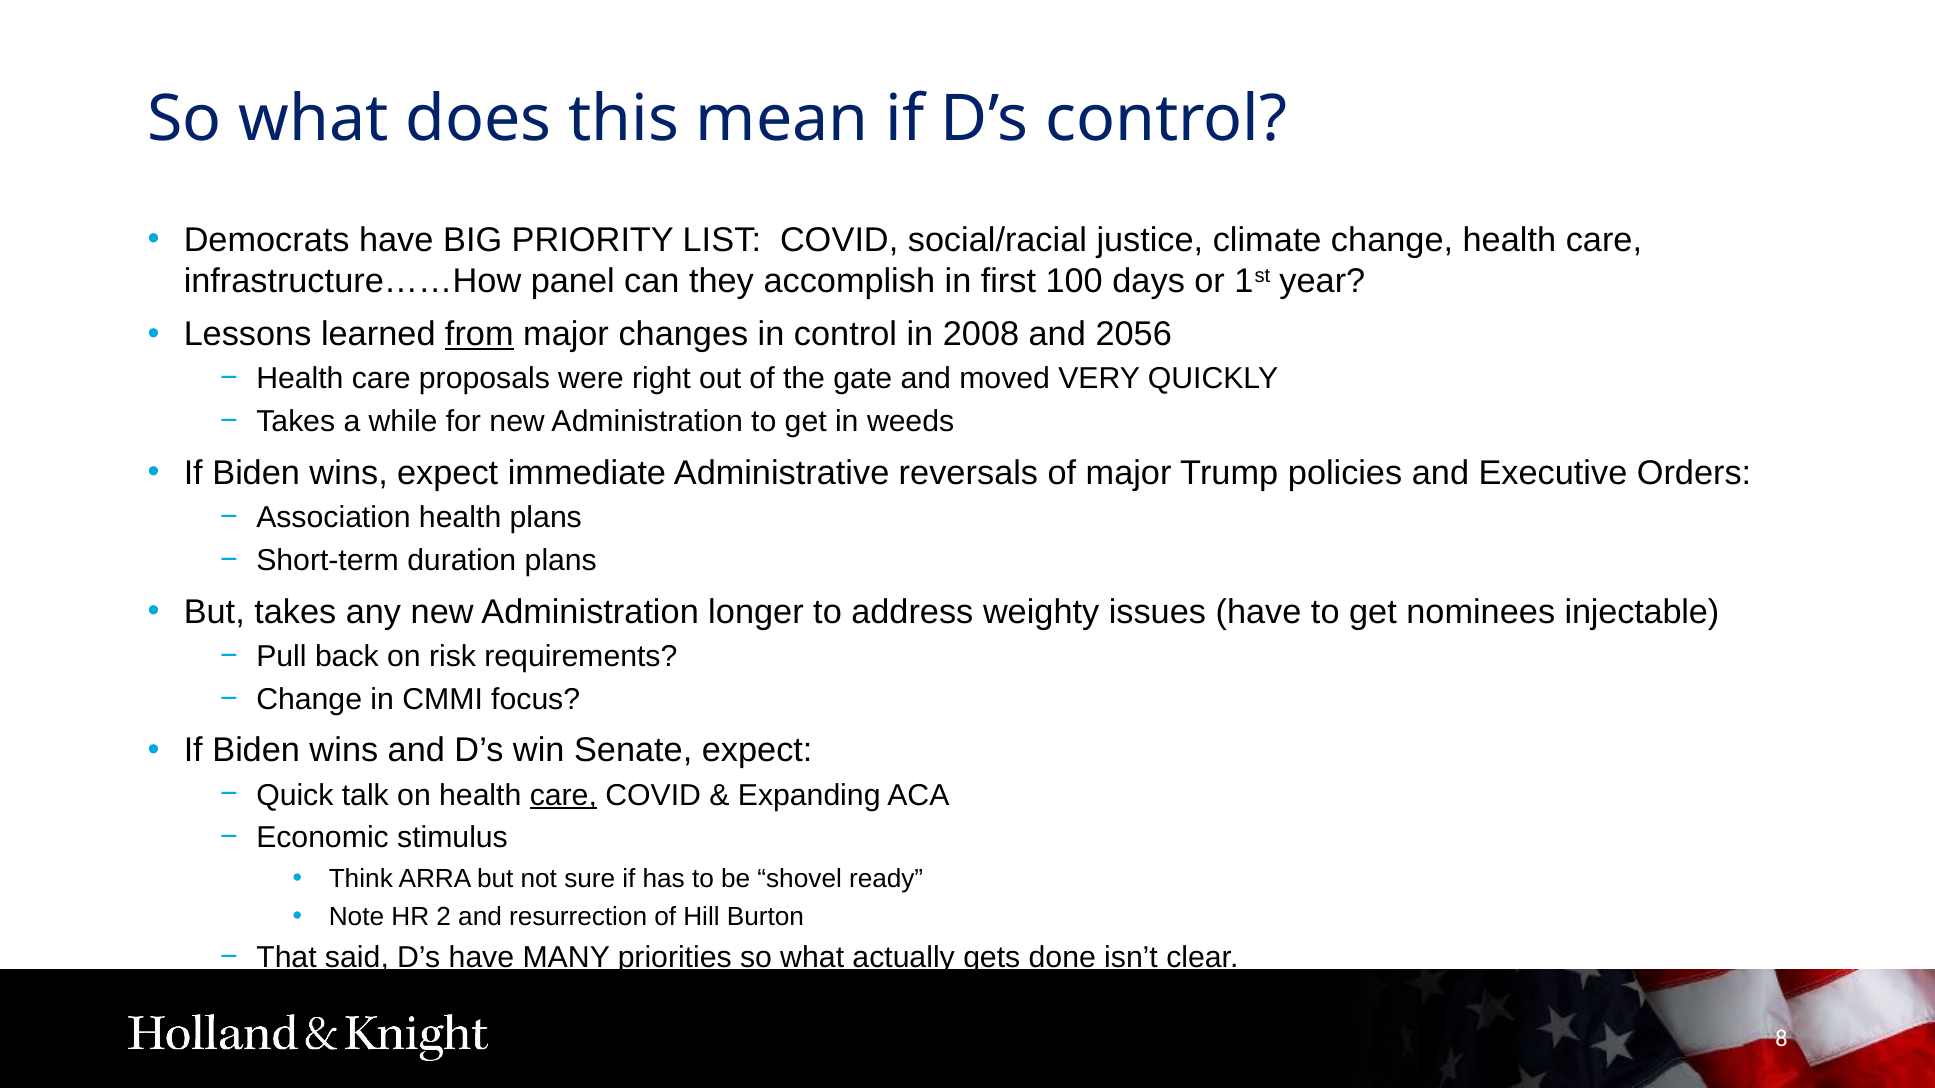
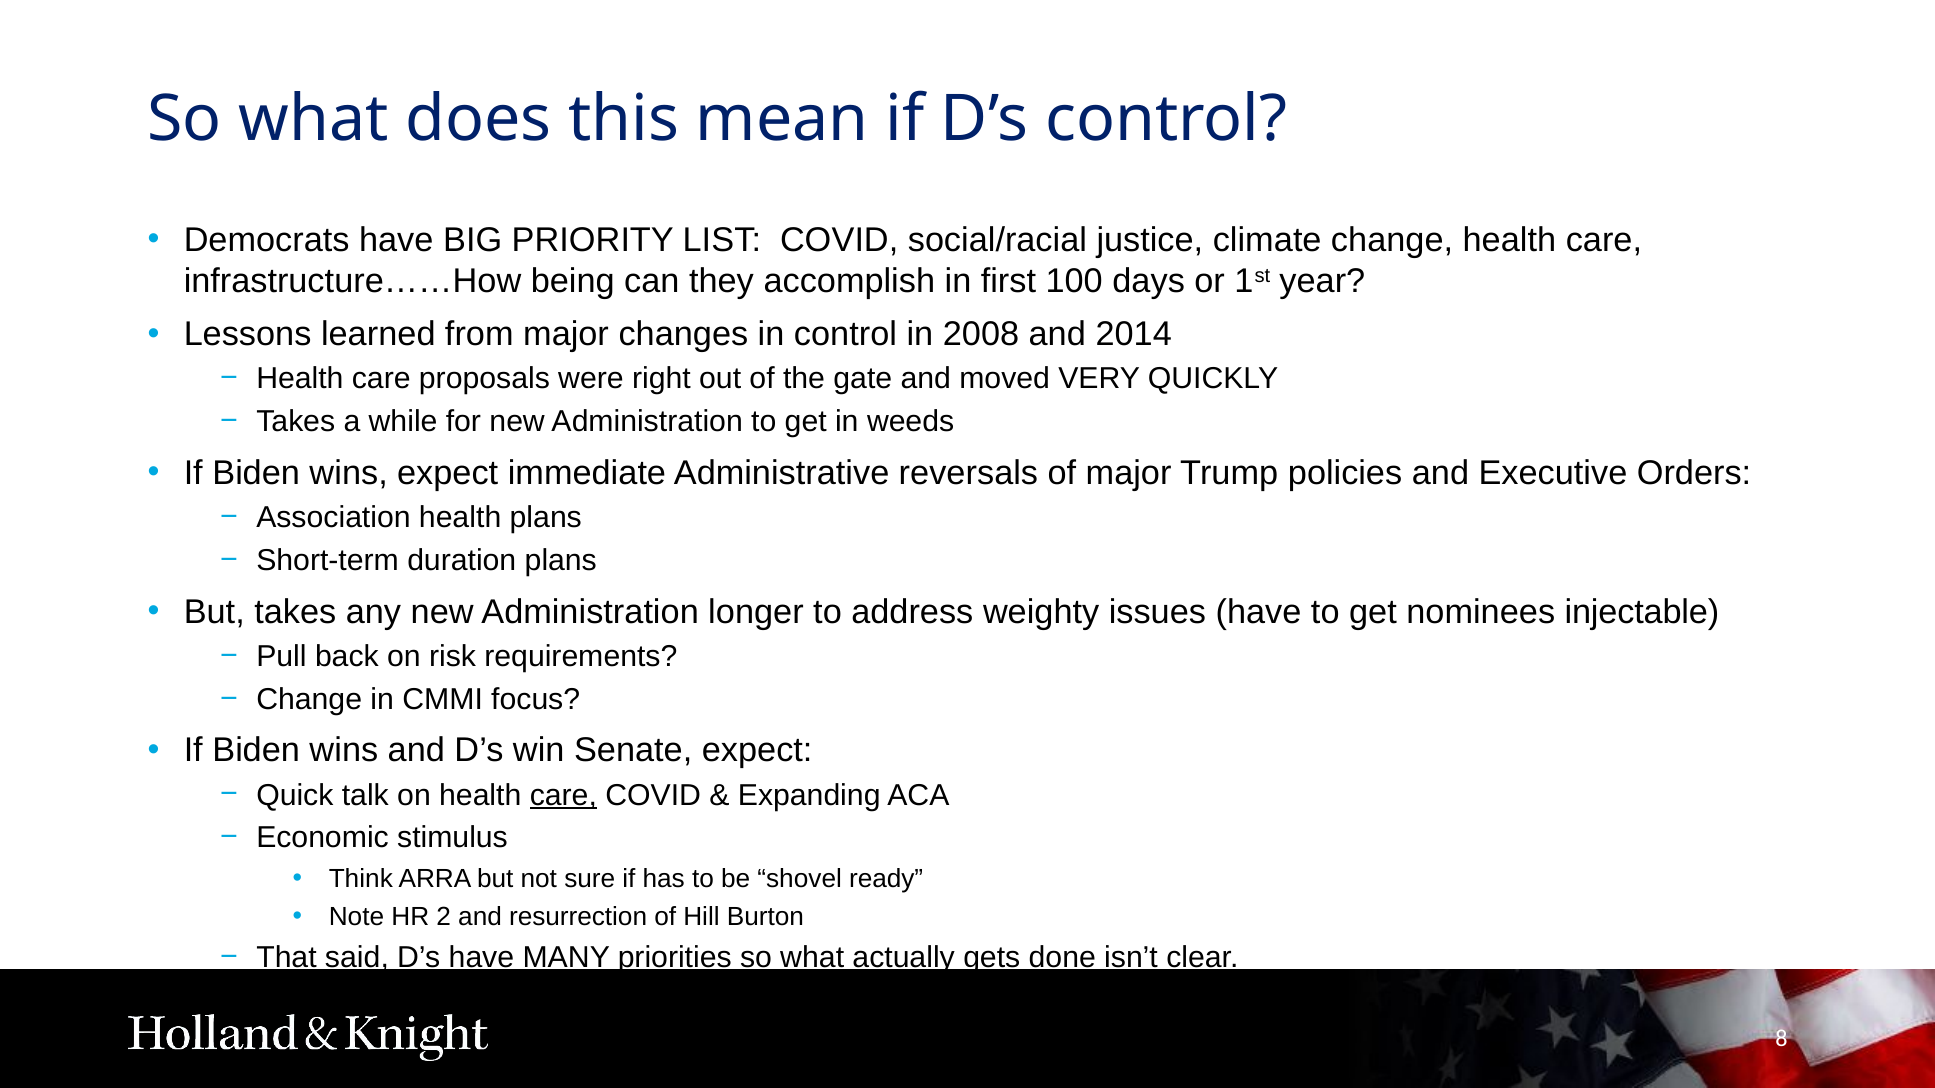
panel: panel -> being (573, 282)
from underline: present -> none (479, 335)
2056: 2056 -> 2014 (1134, 335)
